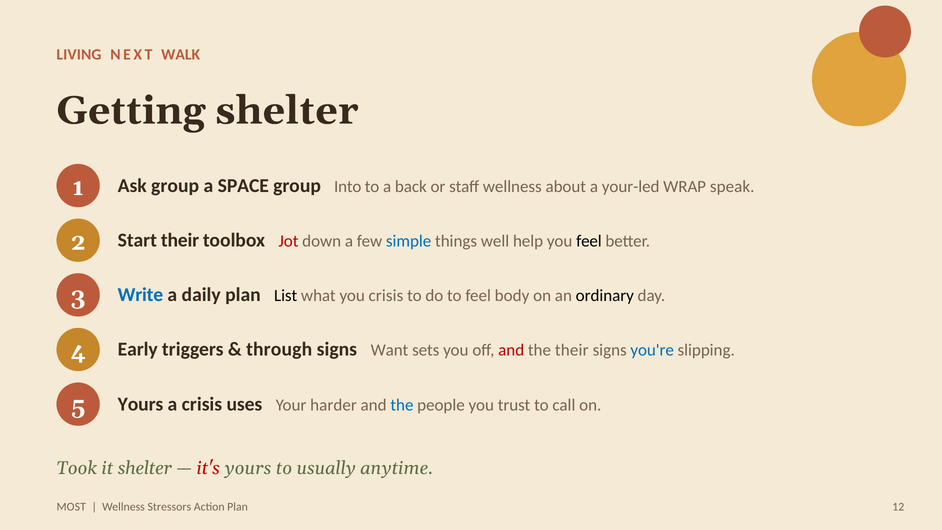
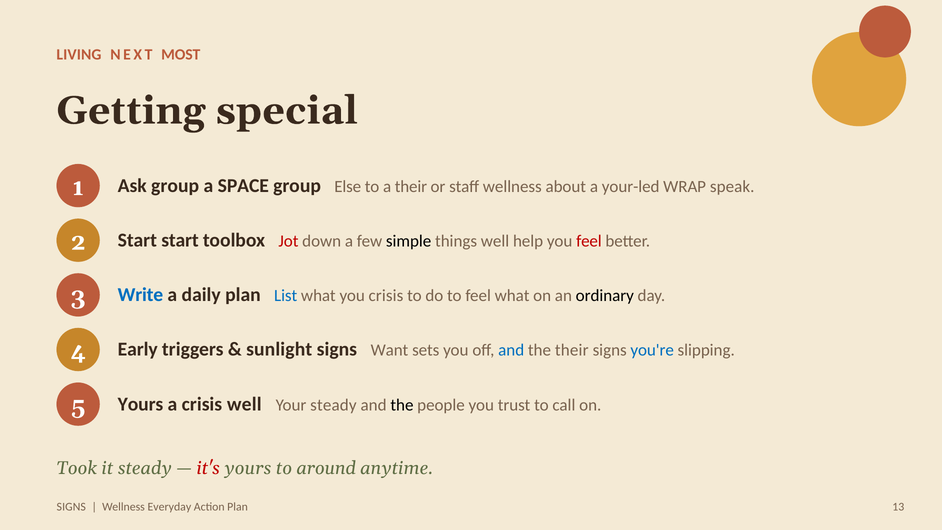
WALK: WALK -> MOST (181, 55)
Getting shelter: shelter -> special (287, 111)
Into: Into -> Else (348, 186)
a back: back -> their (411, 186)
Start their: their -> start (180, 240)
simple colour: blue -> black (409, 241)
feel colour: black -> red (589, 241)
List colour: black -> blue (286, 296)
feel body: body -> what (512, 296)
through: through -> sunlight (279, 349)
and colour: red -> blue (511, 350)
crisis uses: uses -> well (244, 404)
Your harder: harder -> steady (333, 405)
the colour: blue -> black (402, 405)
it shelter: shelter -> steady (145, 468)
usually: usually -> around (326, 468)
MOST: MOST -> SIGNS (71, 507)
Stressors: Stressors -> Everyday (169, 507)
12: 12 -> 13 (898, 507)
